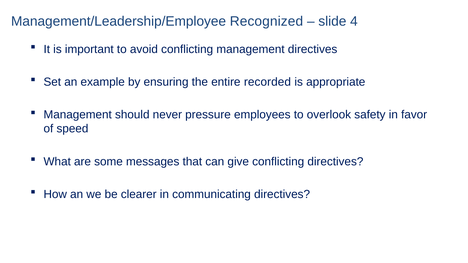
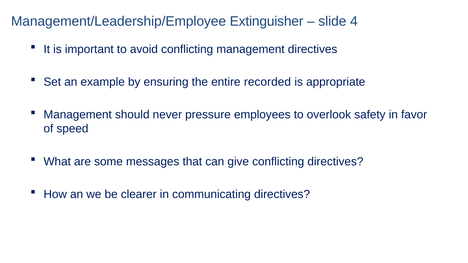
Recognized: Recognized -> Extinguisher (267, 21)
